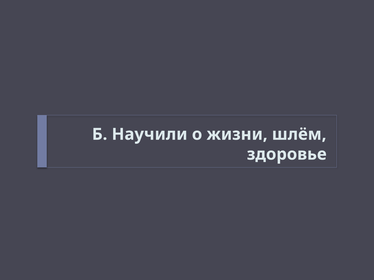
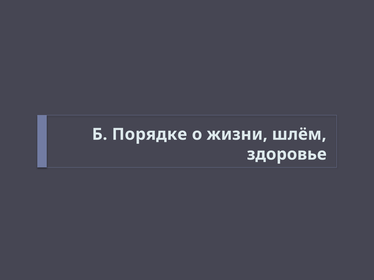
Научили: Научили -> Порядке (149, 135)
